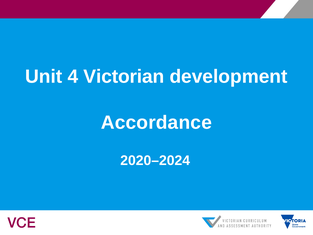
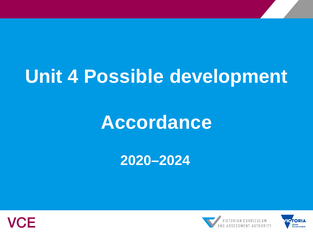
Victorian: Victorian -> Possible (124, 76)
